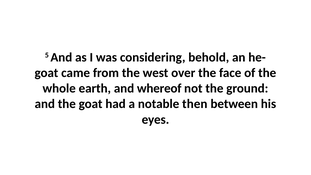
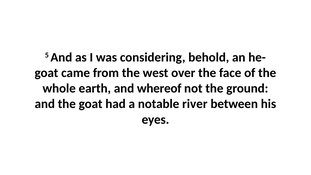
then: then -> river (195, 104)
